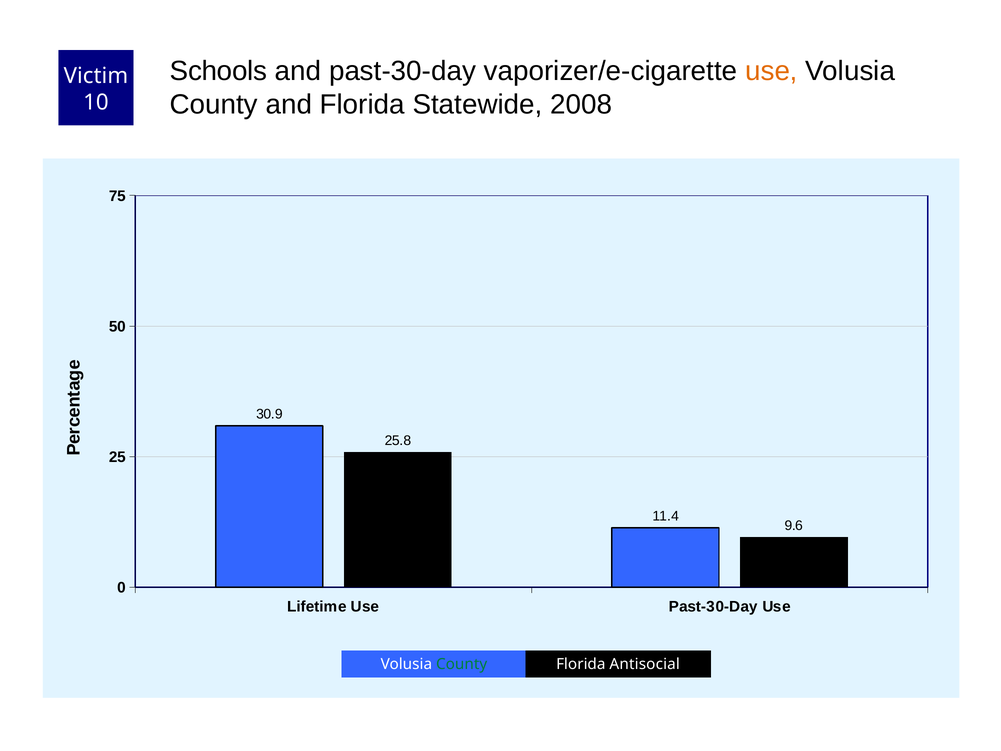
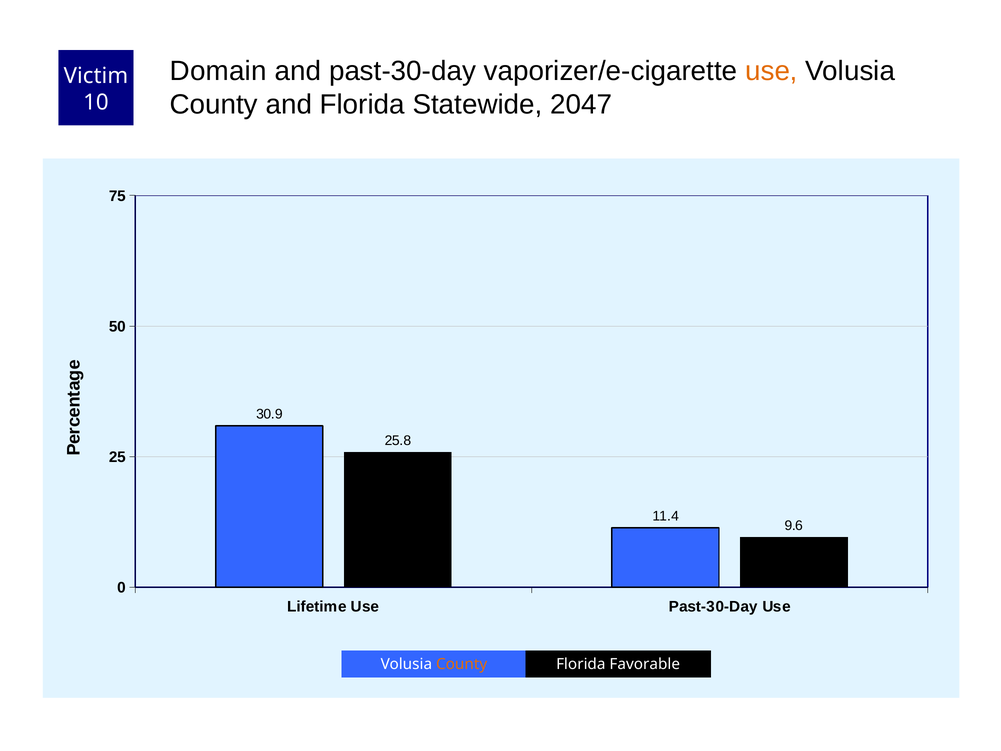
Schools: Schools -> Domain (218, 71)
2008: 2008 -> 2047 (581, 105)
County colour: green -> orange (462, 664)
Antisocial: Antisocial -> Favorable (645, 664)
